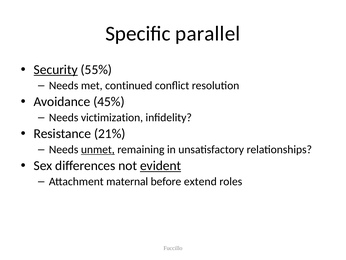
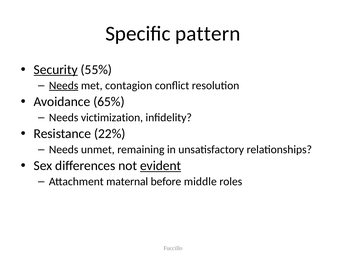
parallel: parallel -> pattern (208, 33)
Needs underline: none -> present (64, 85)
continued: continued -> contagion (129, 85)
45%: 45% -> 65% (109, 101)
21%: 21% -> 22% (110, 133)
unmet underline: present -> none (98, 149)
extend: extend -> middle (200, 181)
